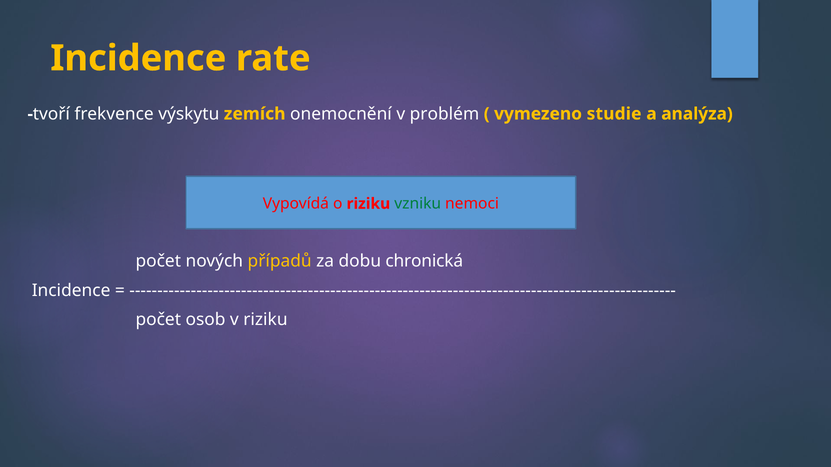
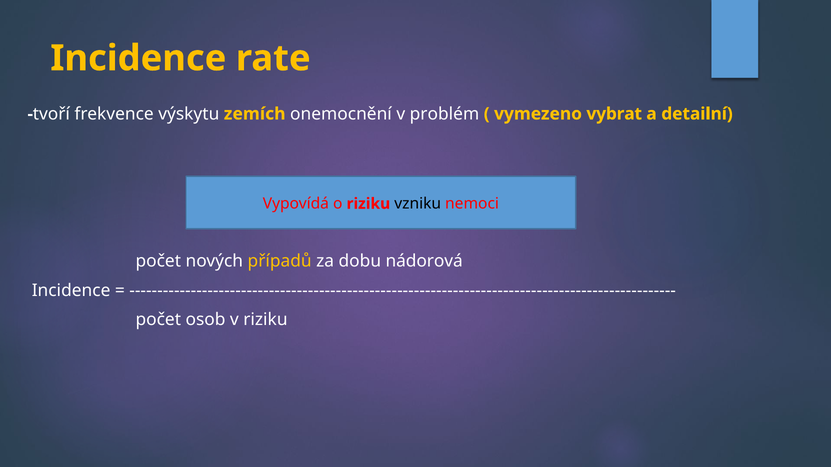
studie: studie -> vybrat (614, 114)
analýza: analýza -> detailní (697, 114)
vzniku colour: green -> black (418, 204)
chronická: chronická -> nádorová (424, 261)
